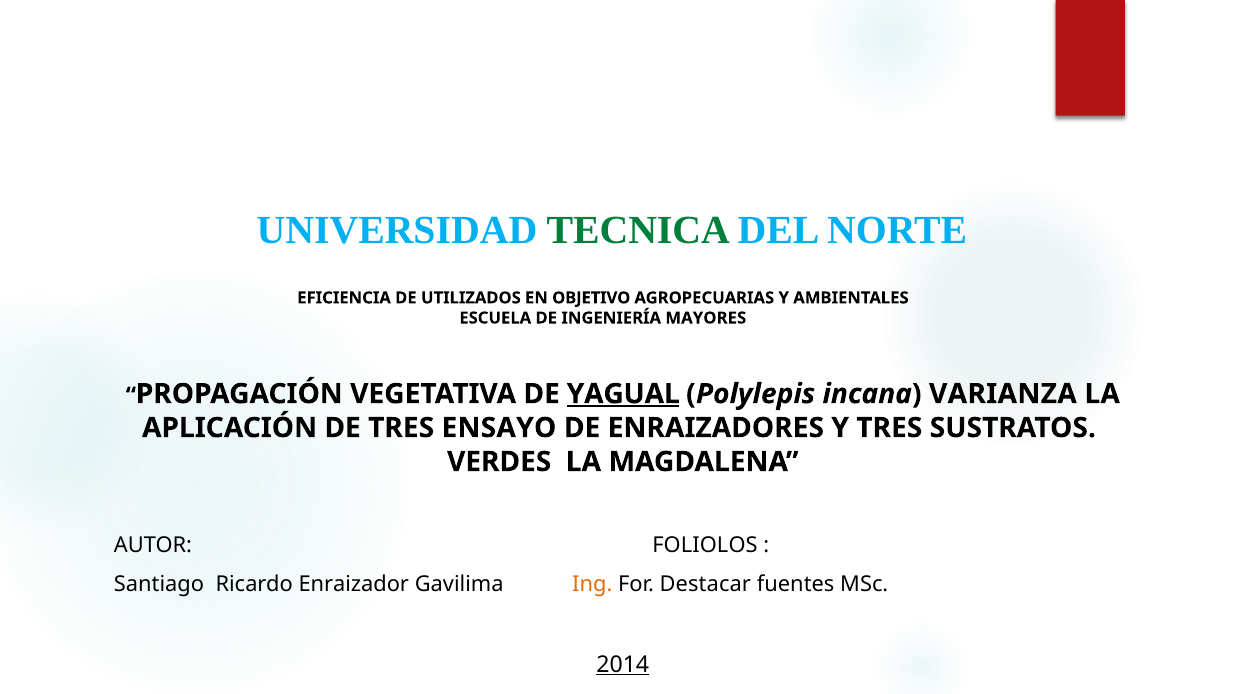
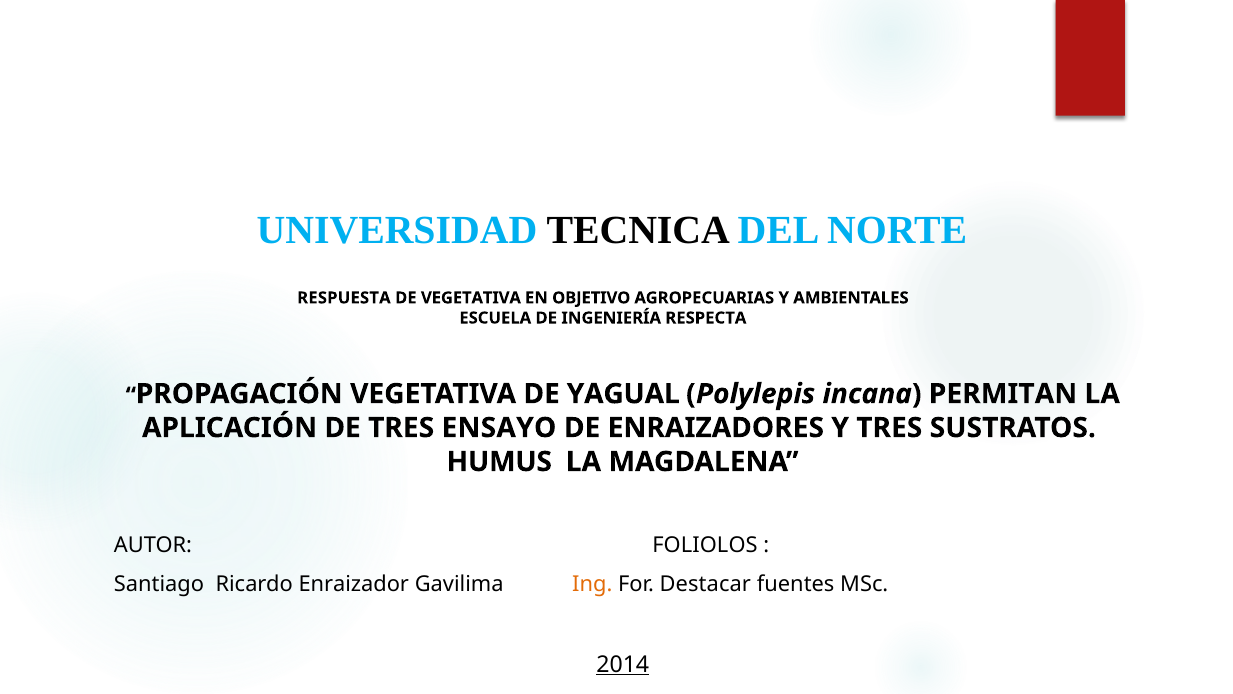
TECNICA colour: green -> black (638, 230)
EFICIENCIA: EFICIENCIA -> RESPUESTA (344, 298)
DE UTILIZADOS: UTILIZADOS -> VEGETATIVA (471, 298)
MAYORES: MAYORES -> RESPECTA (706, 318)
YAGUAL underline: present -> none (623, 394)
VARIANZA: VARIANZA -> PERMITAN (1003, 394)
VERDES: VERDES -> HUMUS (499, 461)
